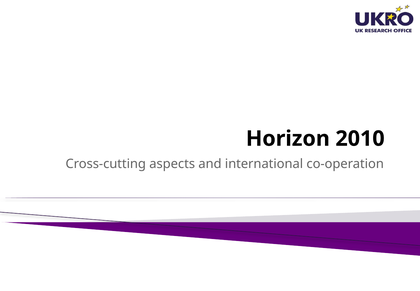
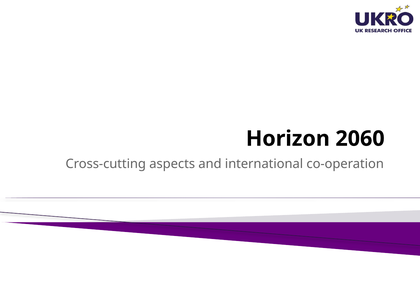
2010: 2010 -> 2060 (360, 139)
